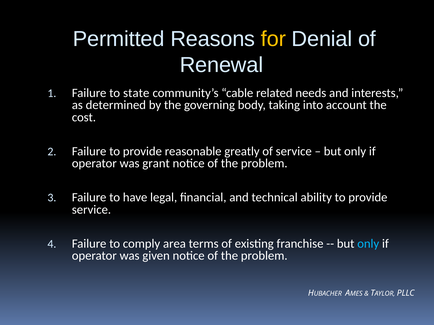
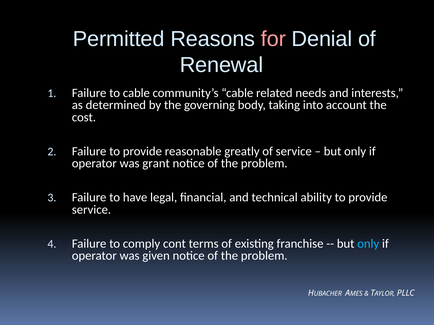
for colour: yellow -> pink (273, 39)
to state: state -> cable (136, 93)
area: area -> cont (174, 244)
